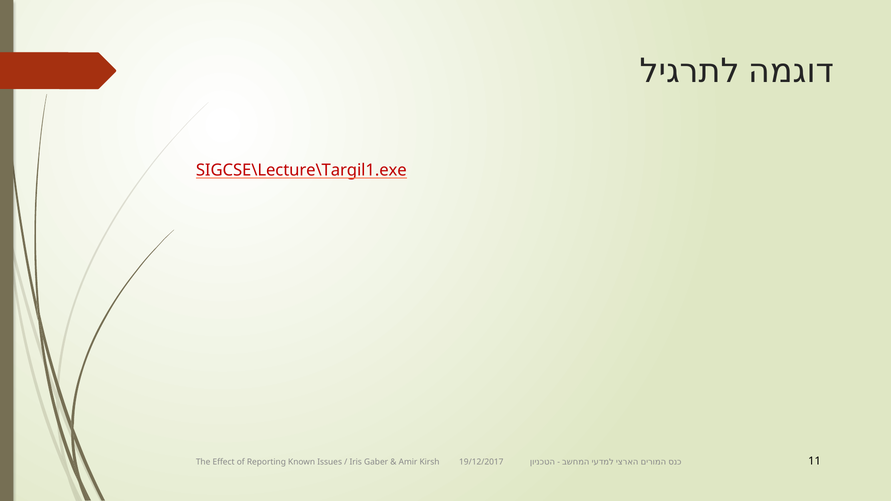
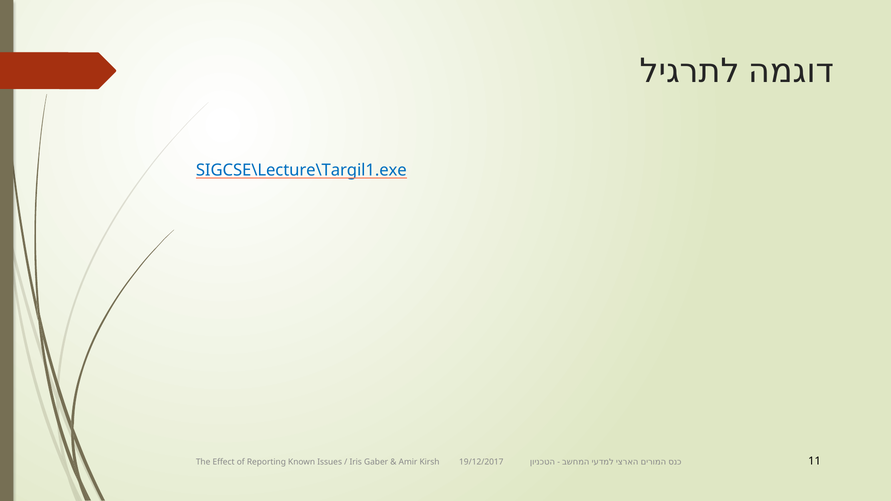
SIGCSE\Lecture\Targil1.exe colour: red -> blue (301, 170)
